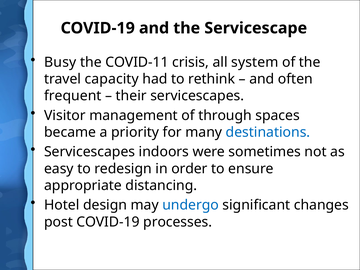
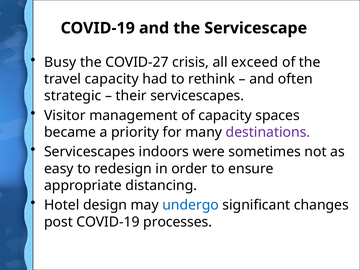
COVID-11: COVID-11 -> COVID-27 (137, 62)
system: system -> exceed (255, 62)
frequent: frequent -> strategic (73, 96)
of through: through -> capacity (225, 115)
destinations colour: blue -> purple (268, 132)
